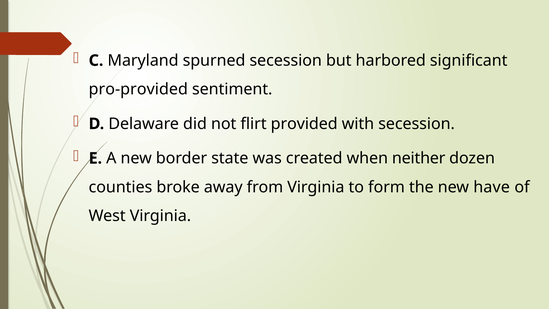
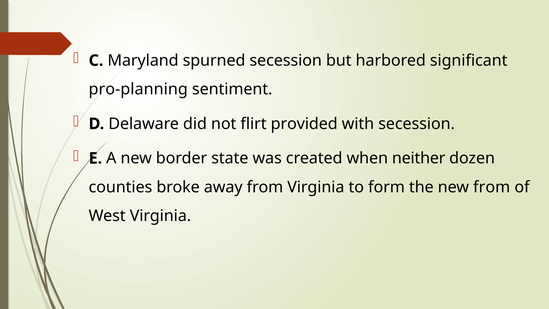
pro-provided: pro-provided -> pro-planning (138, 89)
new have: have -> from (492, 187)
